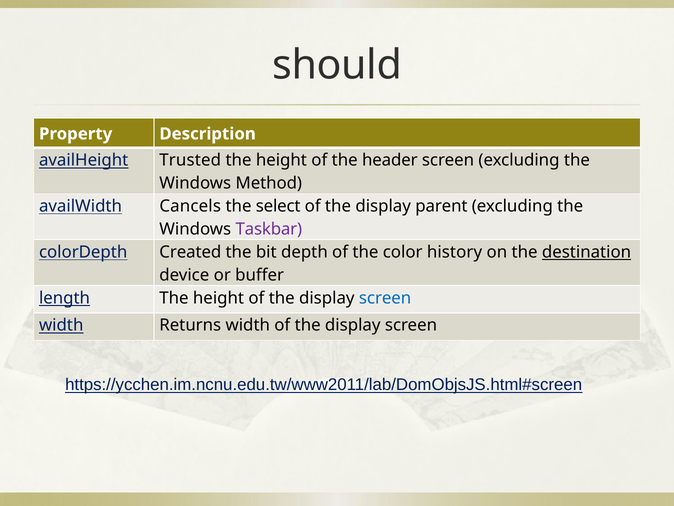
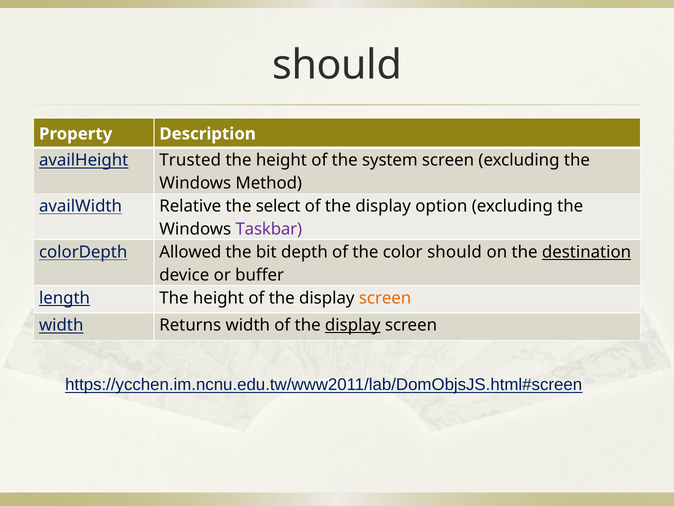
header: header -> system (390, 160)
Cancels: Cancels -> Relative (190, 206)
parent: parent -> option (441, 206)
Created: Created -> Allowed (190, 252)
color history: history -> should (454, 252)
screen colour: blue -> orange (385, 298)
display underline: none -> present (353, 325)
